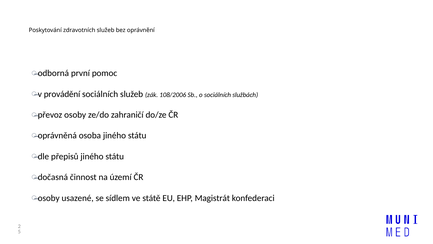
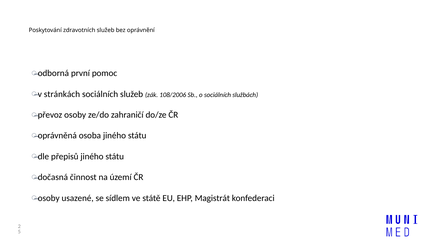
provádění: provádění -> stránkách (62, 94)
